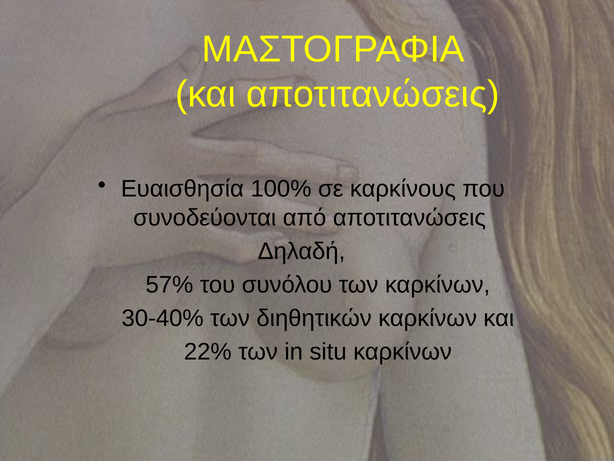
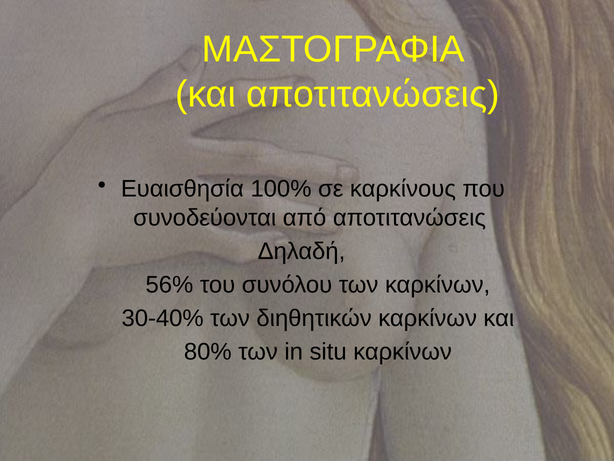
57%: 57% -> 56% (169, 284)
22%: 22% -> 80% (208, 351)
